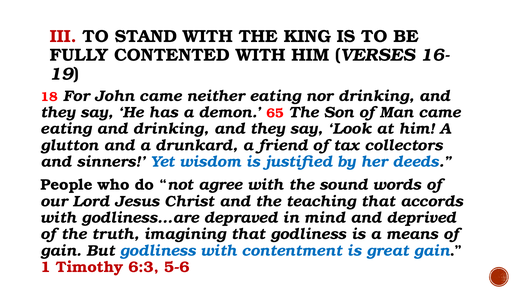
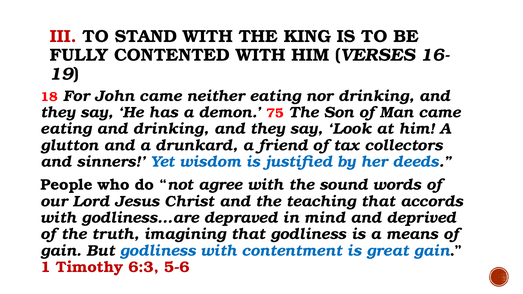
65: 65 -> 75 (275, 113)
